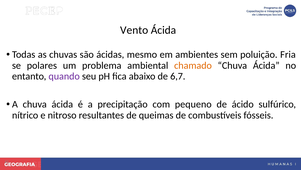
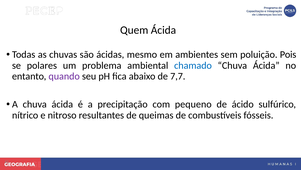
Vento: Vento -> Quem (134, 30)
Fria: Fria -> Pois (288, 54)
chamado colour: orange -> blue (193, 65)
6,7: 6,7 -> 7,7 (178, 76)
